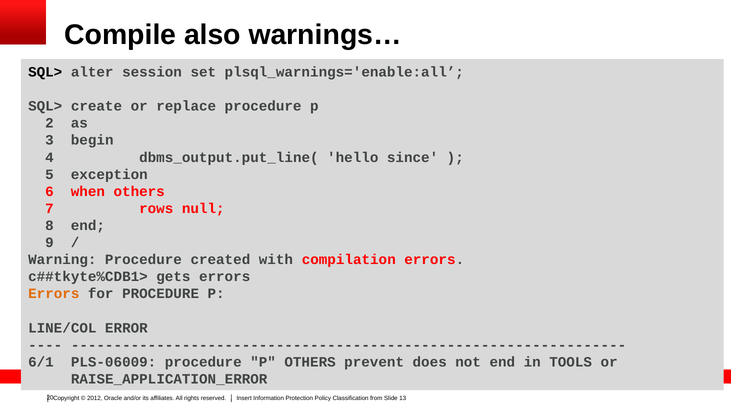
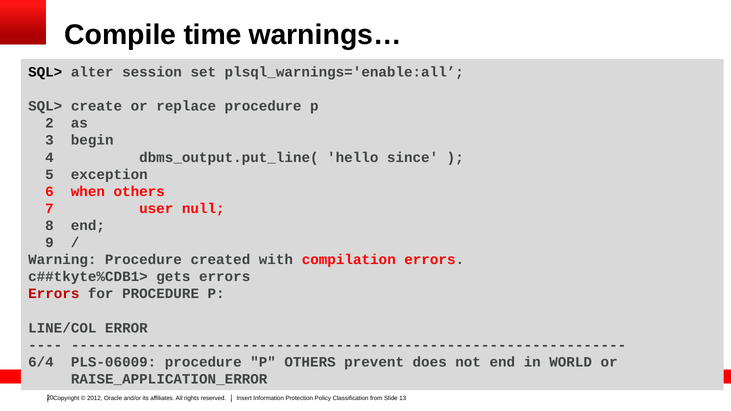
also: also -> time (213, 35)
rows: rows -> user (156, 209)
Errors colour: orange -> red (54, 294)
6/1: 6/1 -> 6/4 (41, 362)
TOOLS: TOOLS -> WORLD (571, 362)
